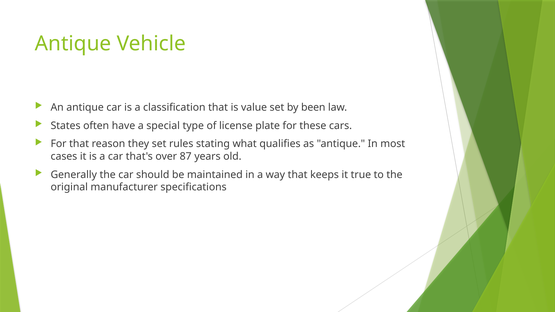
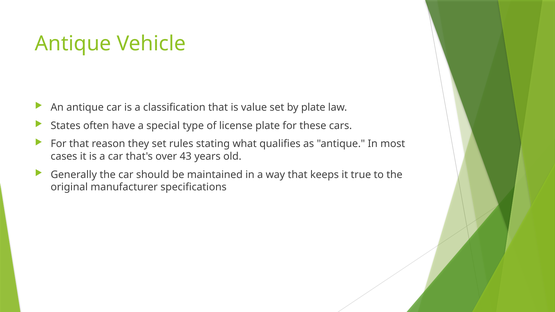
by been: been -> plate (313, 107)
87: 87 -> 43 (186, 156)
